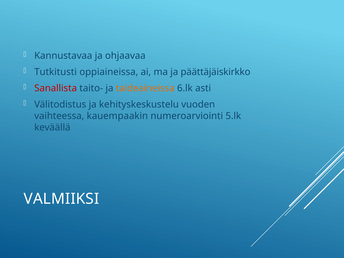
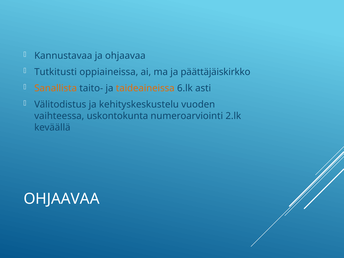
Sanallista colour: red -> orange (56, 88)
kauempaakin: kauempaakin -> uskontokunta (117, 116)
5.lk: 5.lk -> 2.lk (233, 116)
VALMIIKSI: VALMIIKSI -> OHJAAVAA (62, 199)
